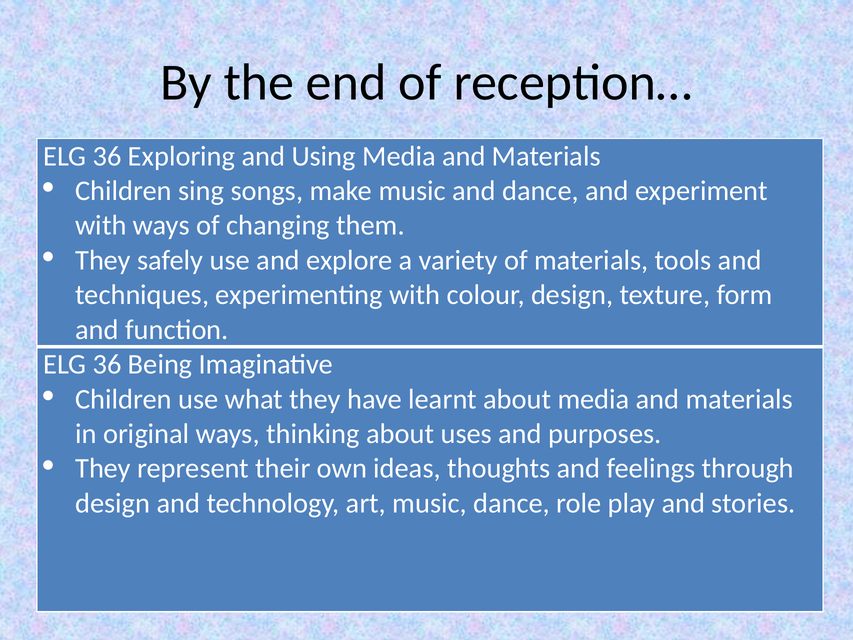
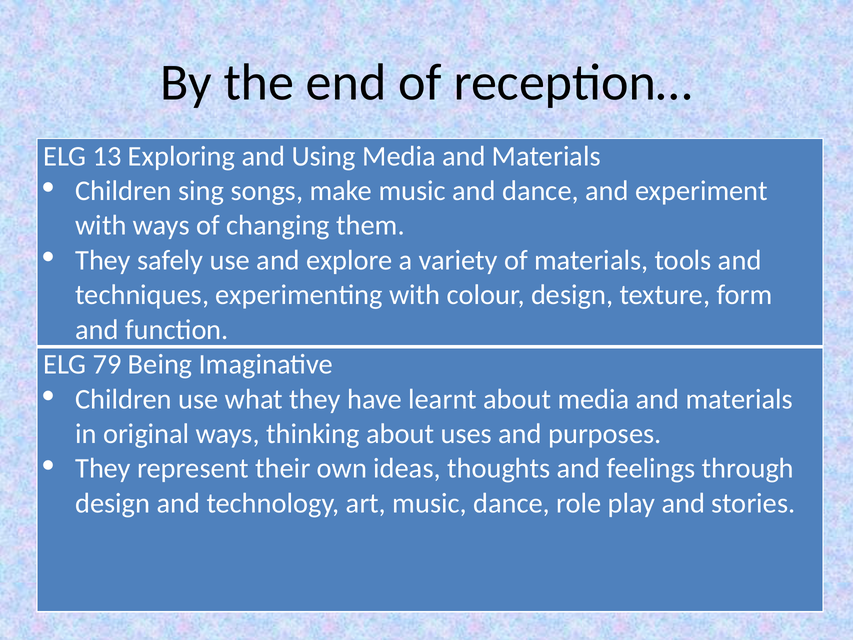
36: 36 -> 13 (107, 156)
36: 36 -> 79 (107, 364)
